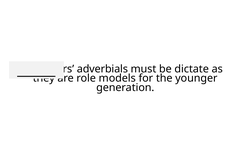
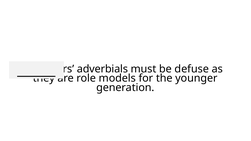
dictate: dictate -> defuse (192, 69)
